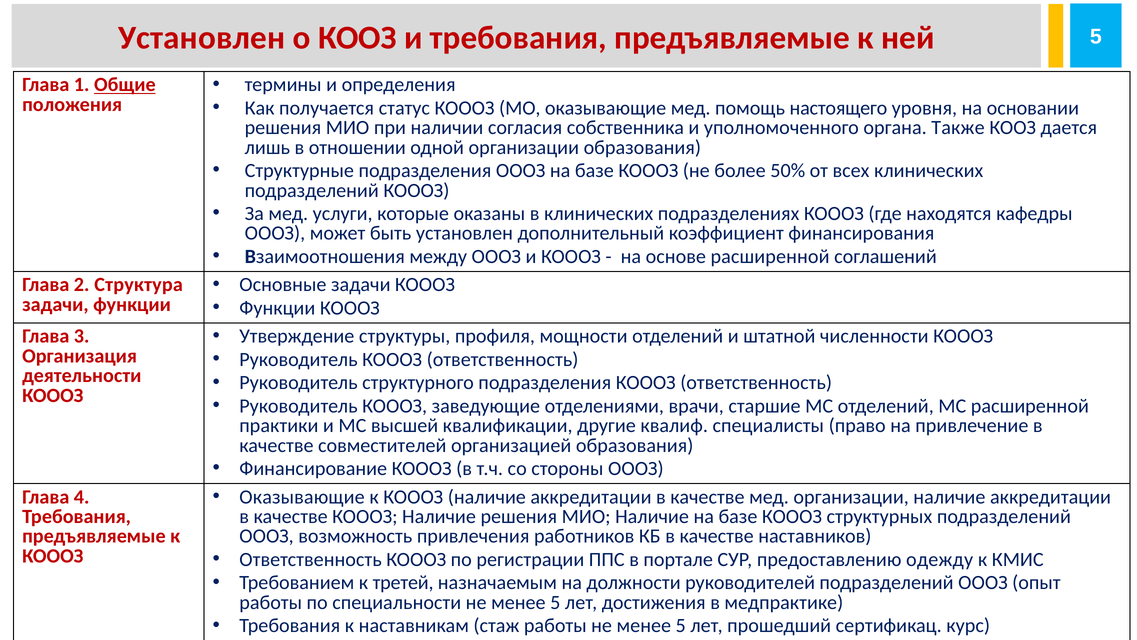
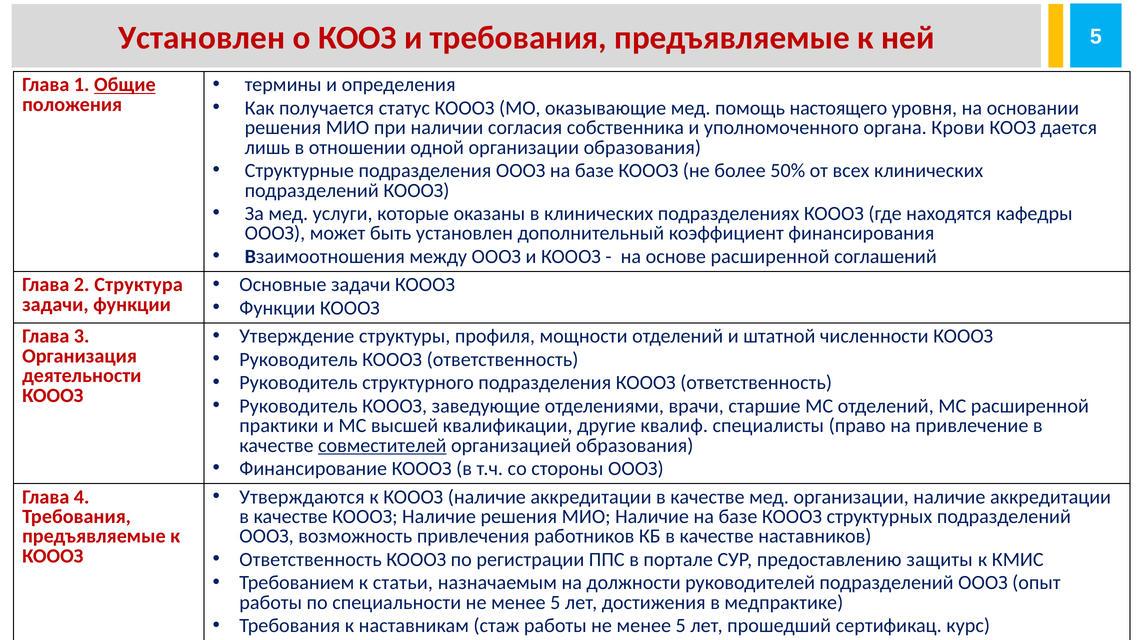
Также: Также -> Крови (958, 128)
совместителей underline: none -> present (382, 445)
Оказывающие: Оказывающие -> Утверждаются (302, 497)
одежду: одежду -> защиты (940, 559)
третей: третей -> статьи (403, 582)
